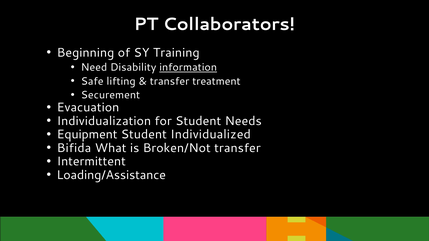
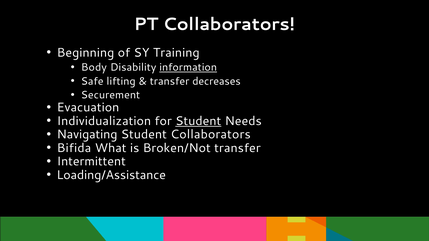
Need: Need -> Body (94, 68)
treatment: treatment -> decreases (216, 81)
Student underline: none -> present (198, 121)
Equipment: Equipment -> Navigating (87, 135)
Student Individualized: Individualized -> Collaborators (211, 135)
